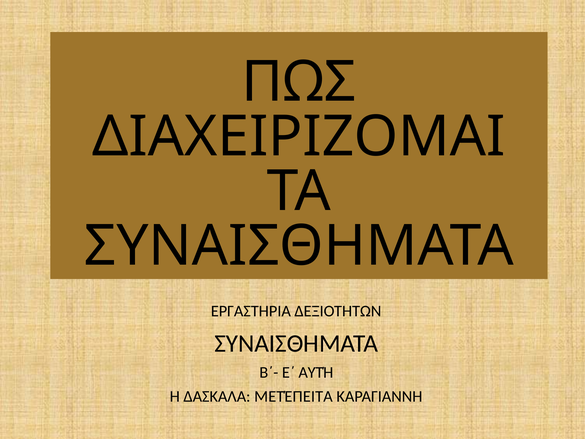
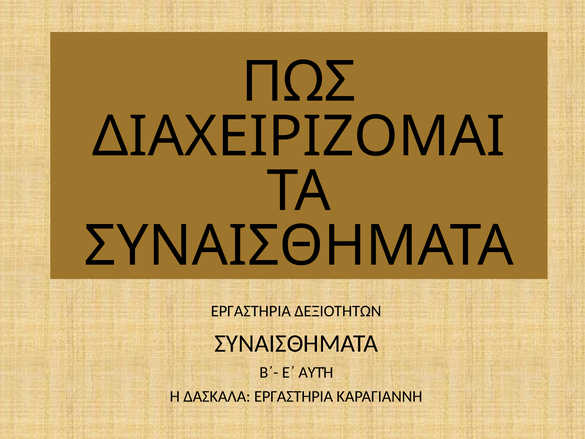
ΔΑΣΚΑΛΑ ΜΕΤΈΠΕΙΤΑ: ΜΕΤΈΠΕΙΤΑ -> ΕΡΓΑΣΤΗΡΙΑ (294, 396)
